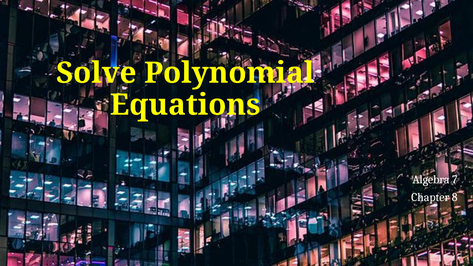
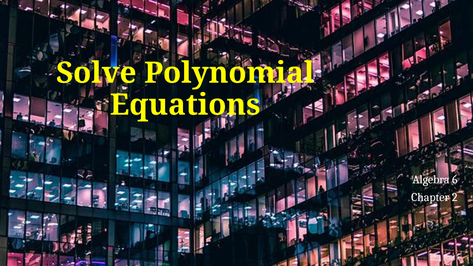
7: 7 -> 6 (455, 180)
8: 8 -> 2 (455, 197)
